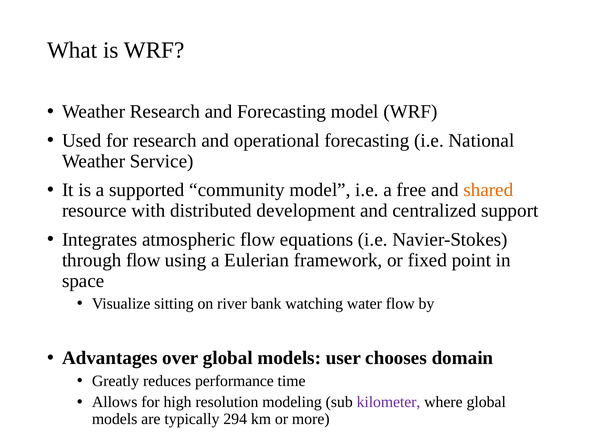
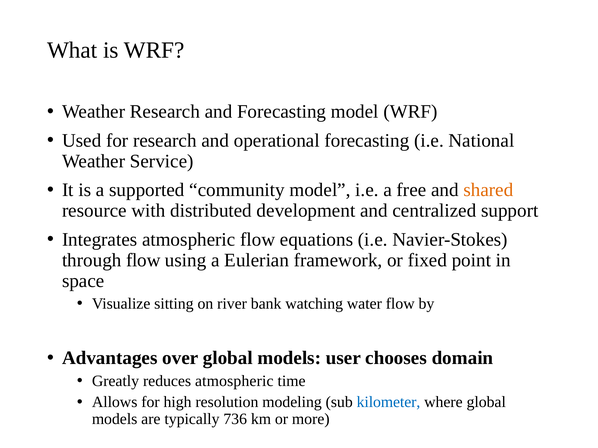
reduces performance: performance -> atmospheric (234, 381)
kilometer colour: purple -> blue (388, 402)
294: 294 -> 736 (235, 420)
